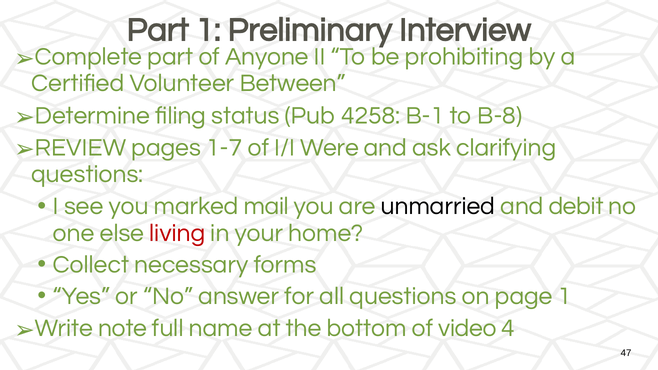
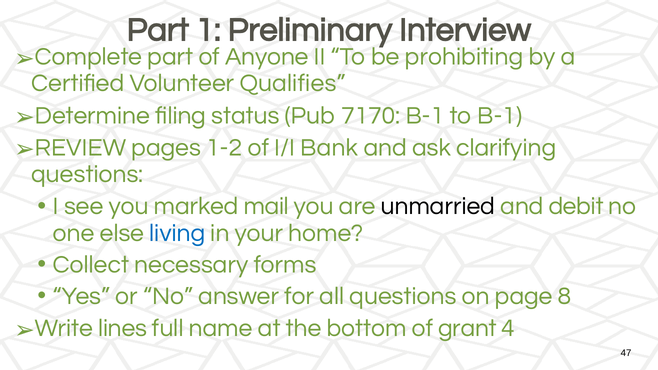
Between: Between -> Qualifies (293, 83)
4258: 4258 -> 7170 (371, 115)
to B-8: B-8 -> B-1 (500, 115)
1-7: 1-7 -> 1-2 (224, 148)
Were: Were -> Bank (329, 148)
living colour: red -> blue (177, 233)
page 1: 1 -> 8 (565, 296)
note: note -> lines (123, 328)
video: video -> grant (467, 328)
